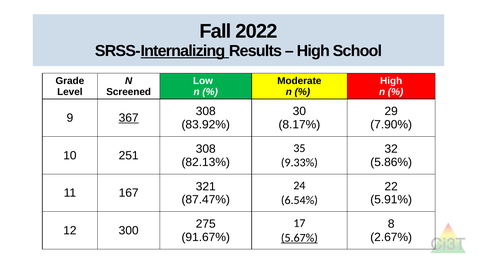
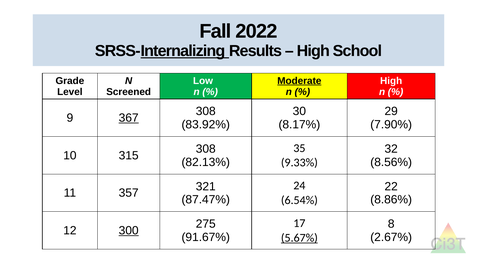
Moderate underline: none -> present (299, 81)
251: 251 -> 315 (129, 156)
5.86%: 5.86% -> 8.56% (391, 162)
167: 167 -> 357 (129, 193)
5.91%: 5.91% -> 8.86% (391, 200)
300 underline: none -> present (129, 231)
